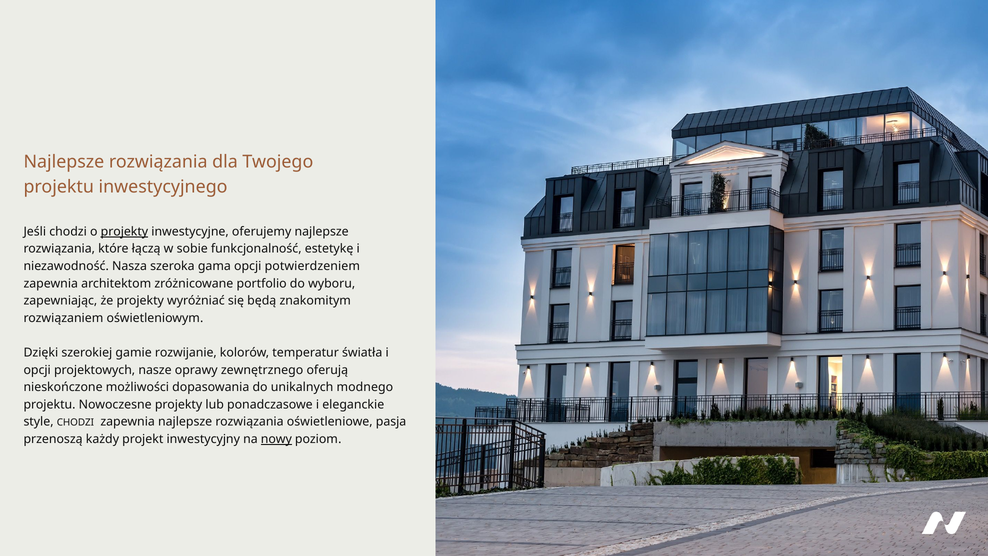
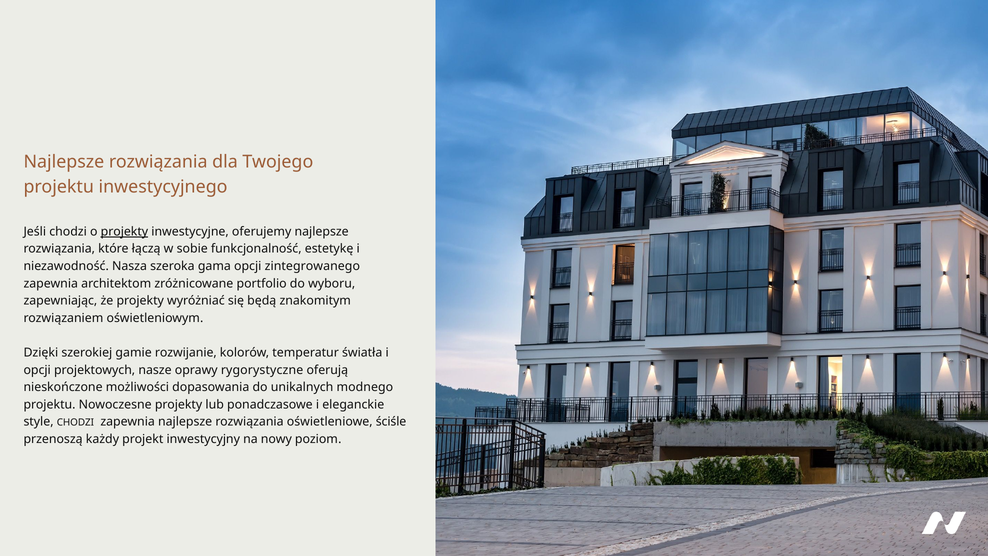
potwierdzeniem: potwierdzeniem -> zintegrowanego (312, 266)
zewnętrznego: zewnętrznego -> rygorystyczne (262, 370)
pasja: pasja -> ściśle (391, 422)
nowy underline: present -> none (276, 439)
